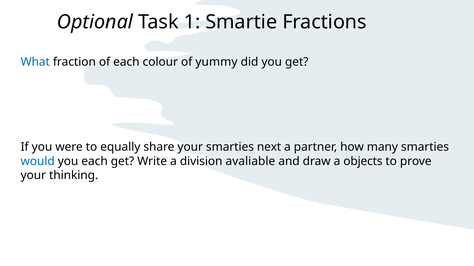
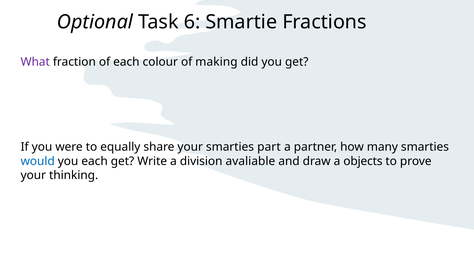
1: 1 -> 6 (192, 22)
What colour: blue -> purple (35, 62)
yummy: yummy -> making (216, 62)
next: next -> part (269, 147)
